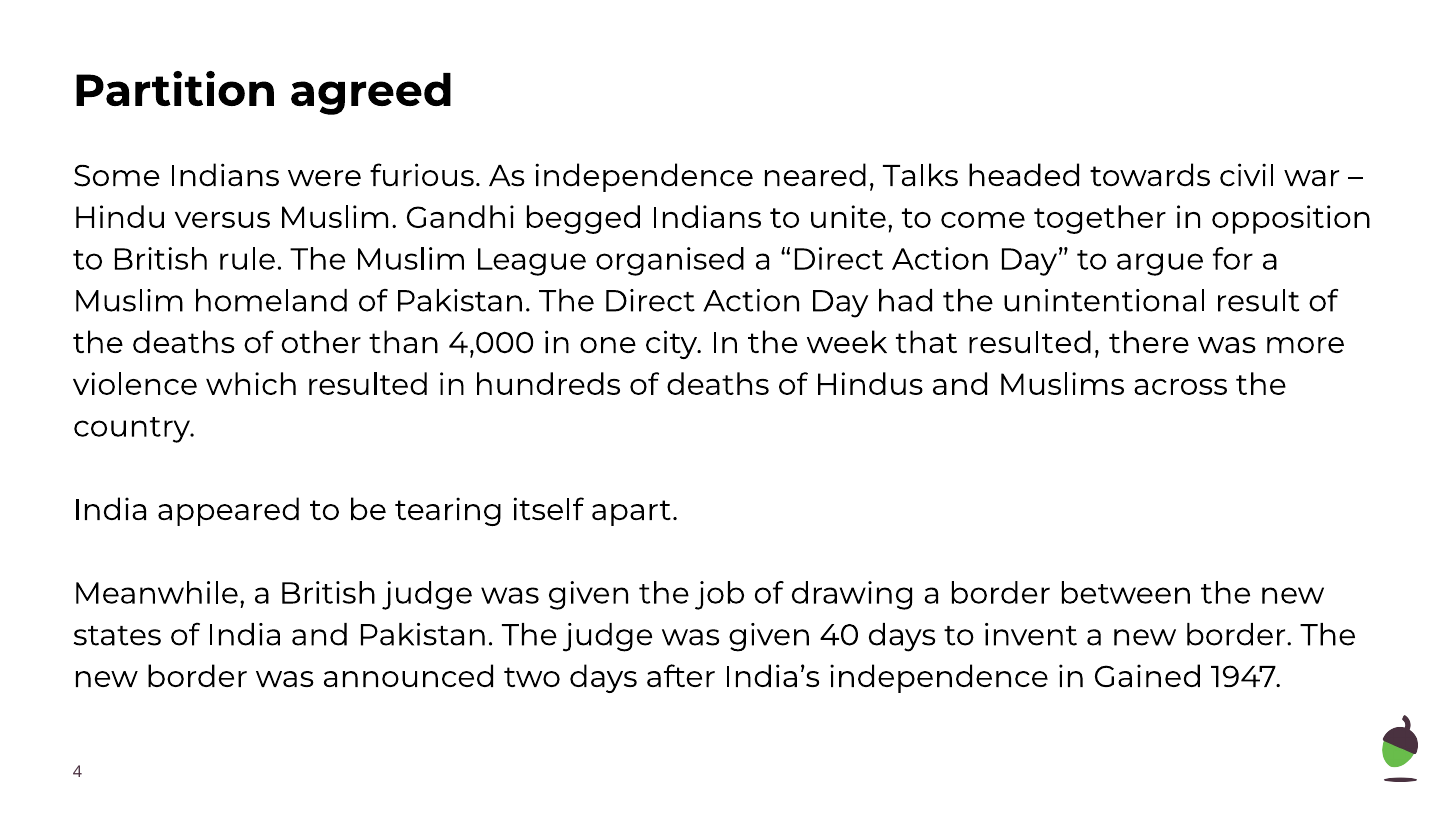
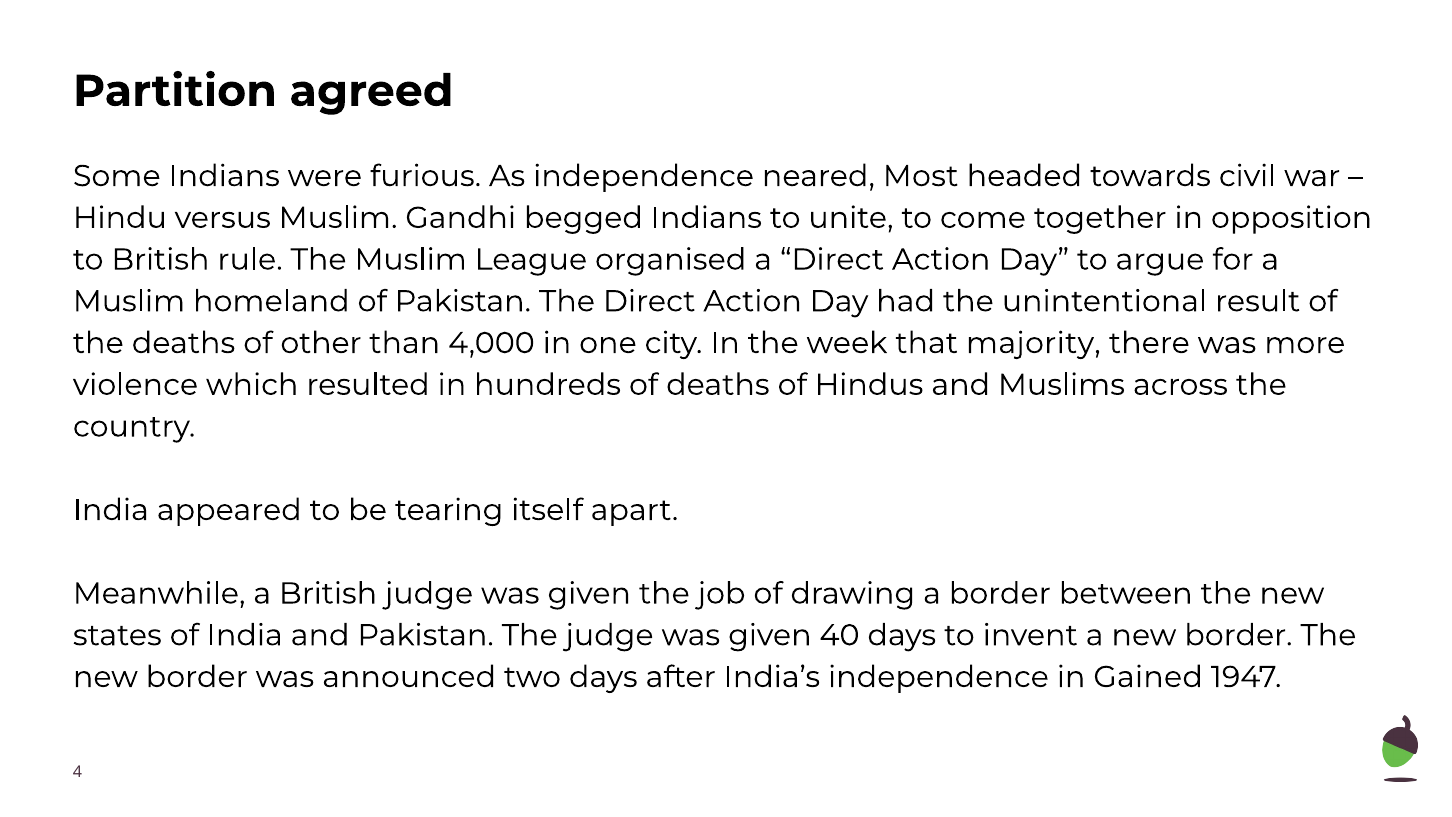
Talks: Talks -> Most (921, 176)
that resulted: resulted -> majority (1033, 343)
